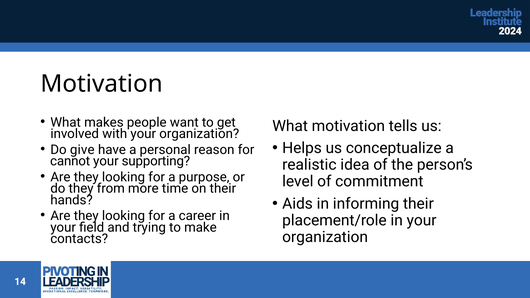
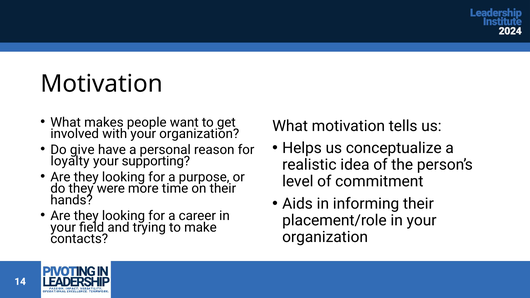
cannot: cannot -> loyalty (70, 161)
from: from -> were (111, 189)
